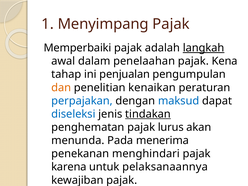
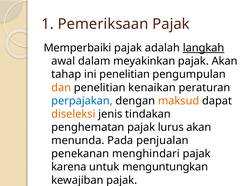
Menyimpang: Menyimpang -> Pemeriksaan (103, 24)
penelaahan: penelaahan -> meyakinkan (144, 61)
pajak Kena: Kena -> Akan (225, 61)
ini penjualan: penjualan -> penelitian (125, 74)
maksud colour: blue -> orange (179, 101)
diseleksi colour: blue -> orange (73, 114)
tindakan underline: present -> none (148, 114)
menerima: menerima -> penjualan (162, 140)
pelaksanaannya: pelaksanaannya -> menguntungkan (165, 167)
